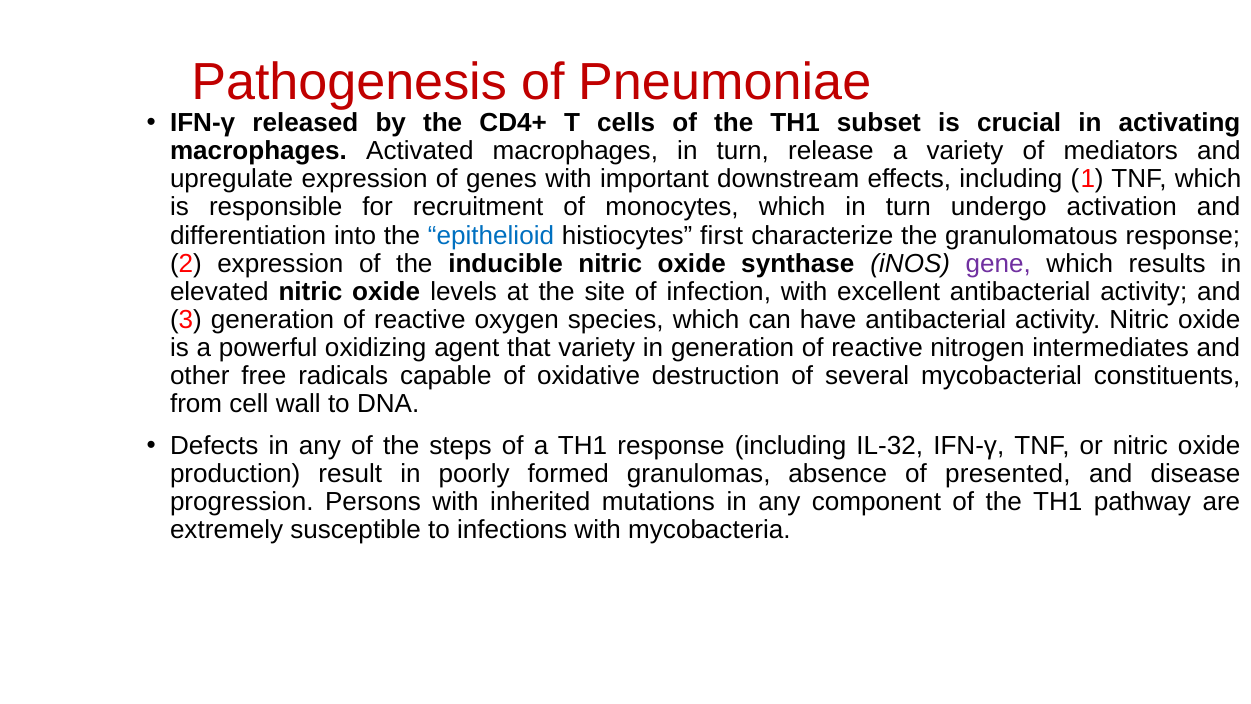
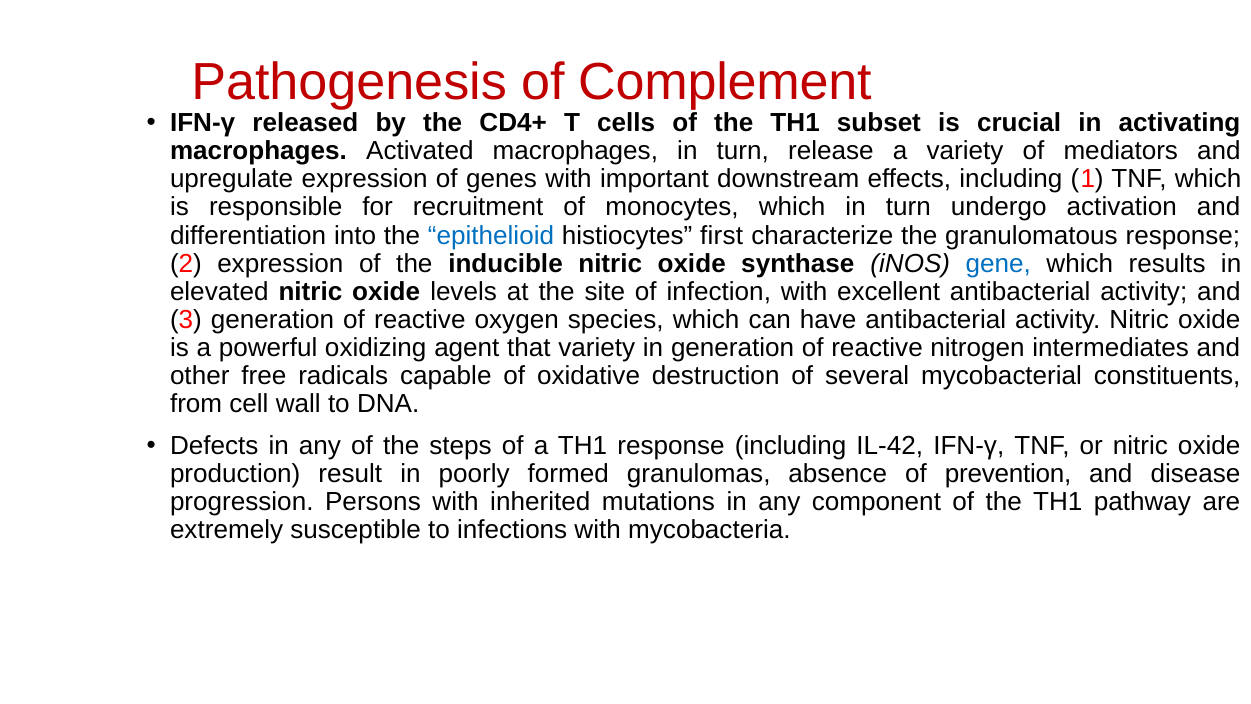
Pneumoniae: Pneumoniae -> Complement (725, 82)
gene colour: purple -> blue (998, 263)
IL-32: IL-32 -> IL-42 (890, 445)
presented: presented -> prevention (1008, 474)
